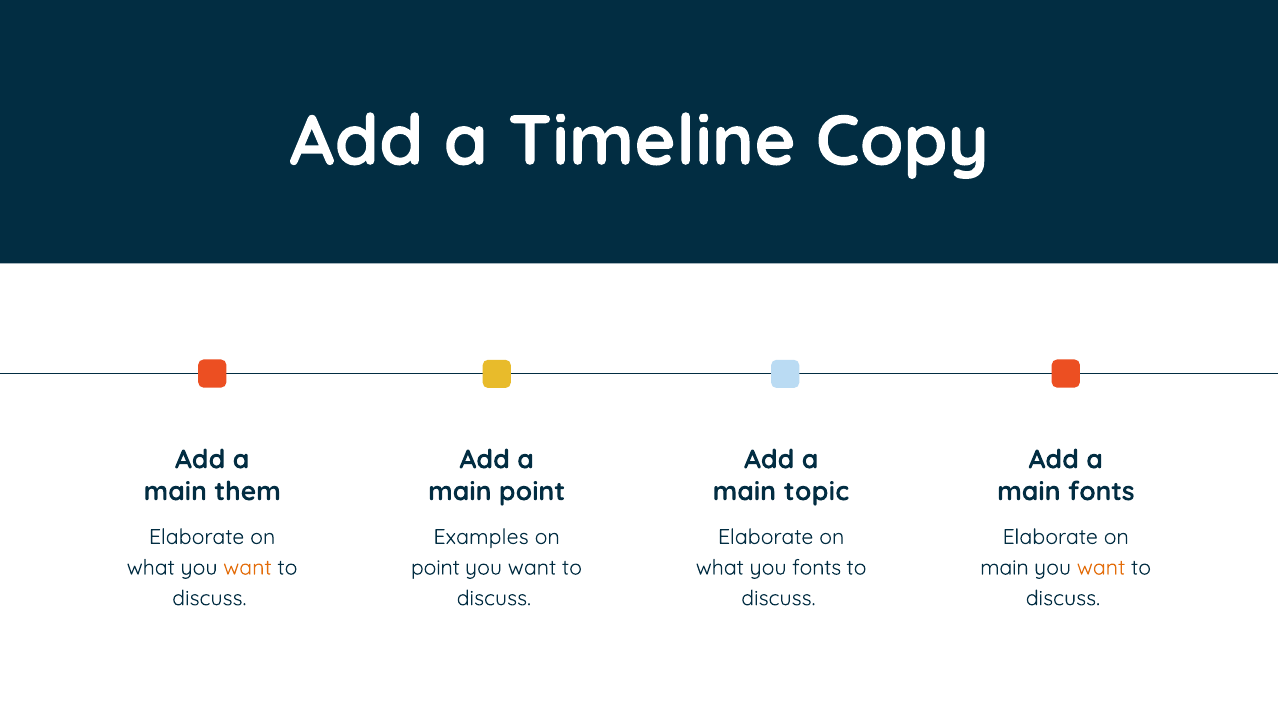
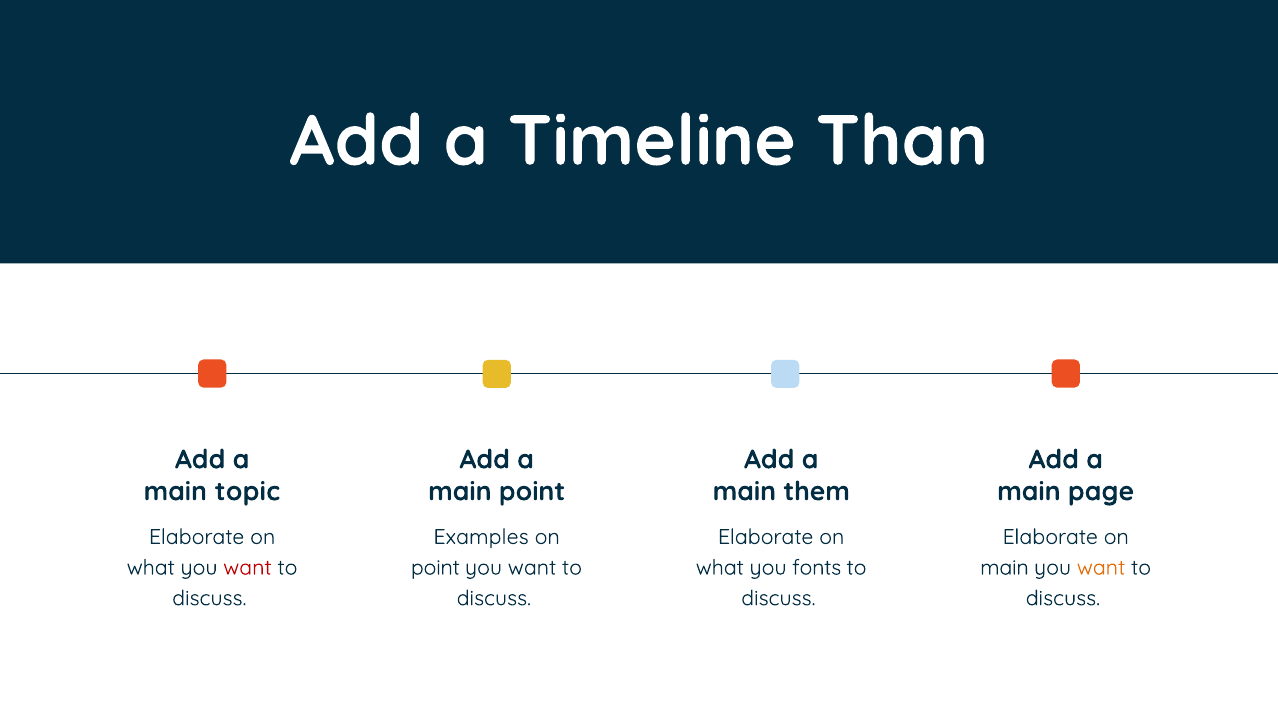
Copy: Copy -> Than (902, 141)
them: them -> topic (247, 491)
topic: topic -> them (817, 491)
main fonts: fonts -> page (1101, 491)
want colour: orange -> red (247, 568)
